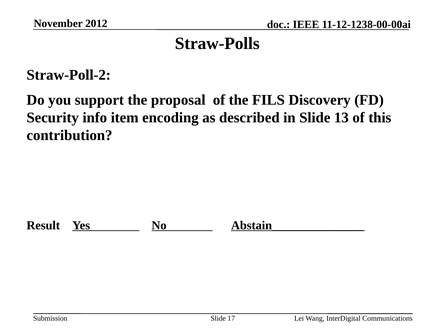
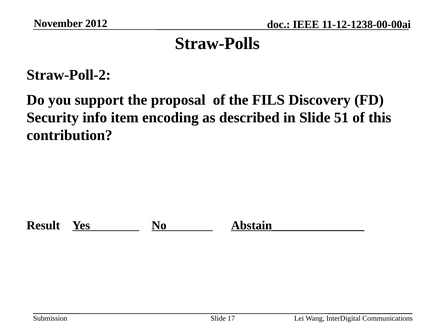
13: 13 -> 51 (341, 117)
